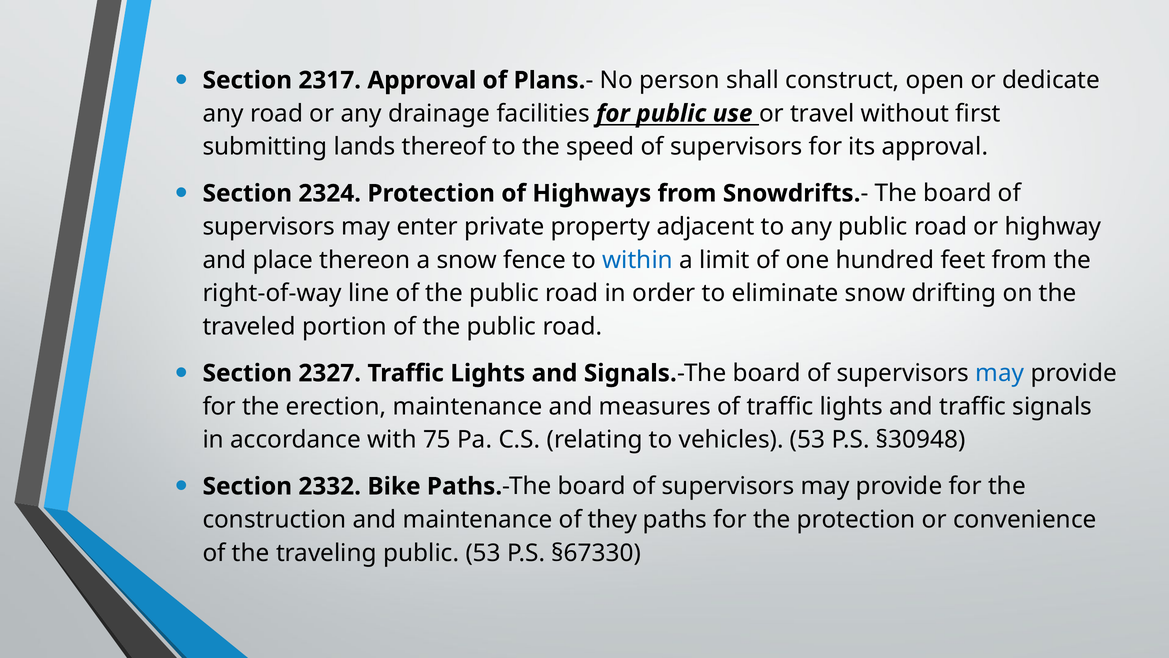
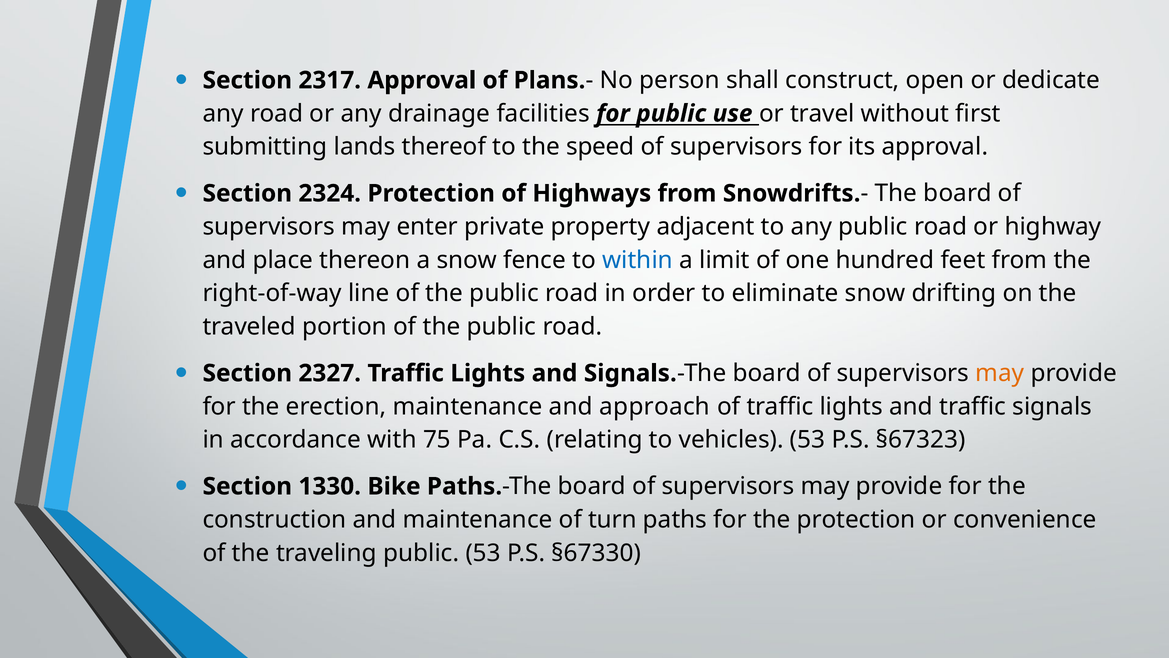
may colour: blue -> orange (1000, 373)
measures: measures -> approach (655, 406)
§30948: §30948 -> §67323 (921, 440)
2332: 2332 -> 1330 (330, 486)
they: they -> turn (613, 519)
